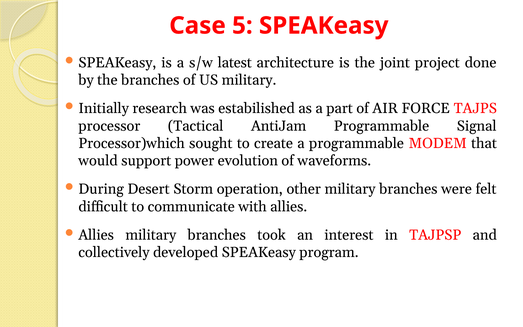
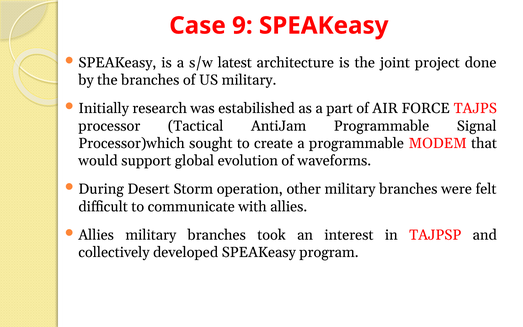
5: 5 -> 9 (242, 26)
power: power -> global (194, 161)
